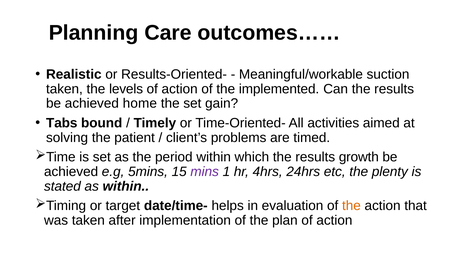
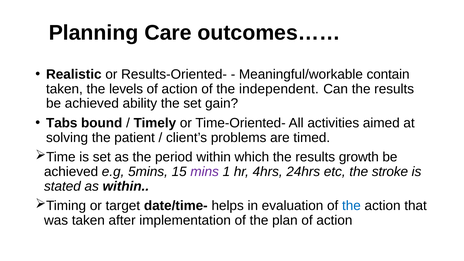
suction: suction -> contain (388, 74)
implemented: implemented -> independent (279, 89)
home: home -> ability (140, 104)
plenty: plenty -> stroke (390, 172)
the colour: orange -> blue (351, 206)
